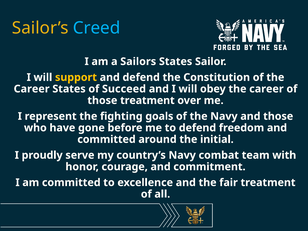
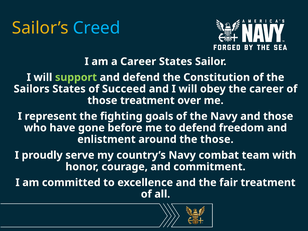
a Sailors: Sailors -> Career (138, 62)
support colour: yellow -> light green (76, 77)
Career: Career -> Sailors (32, 89)
committed: committed -> enlistment (106, 139)
the initial: initial -> those (217, 139)
